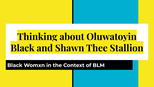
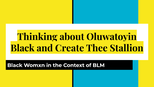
Shawn: Shawn -> Create (70, 48)
